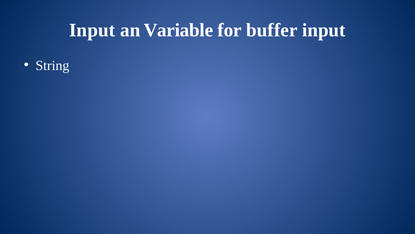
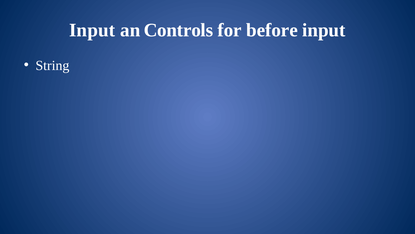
Variable: Variable -> Controls (178, 30)
buffer: buffer -> before (272, 30)
